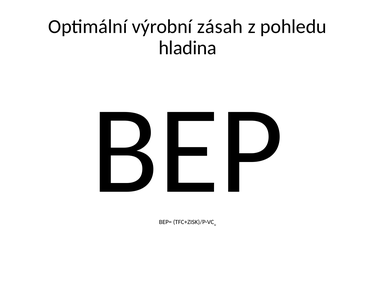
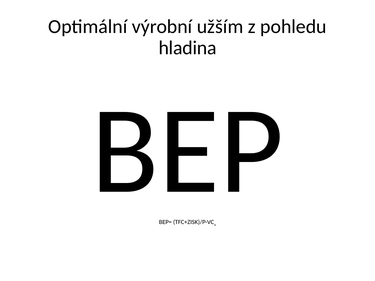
zásah: zásah -> užším (220, 27)
